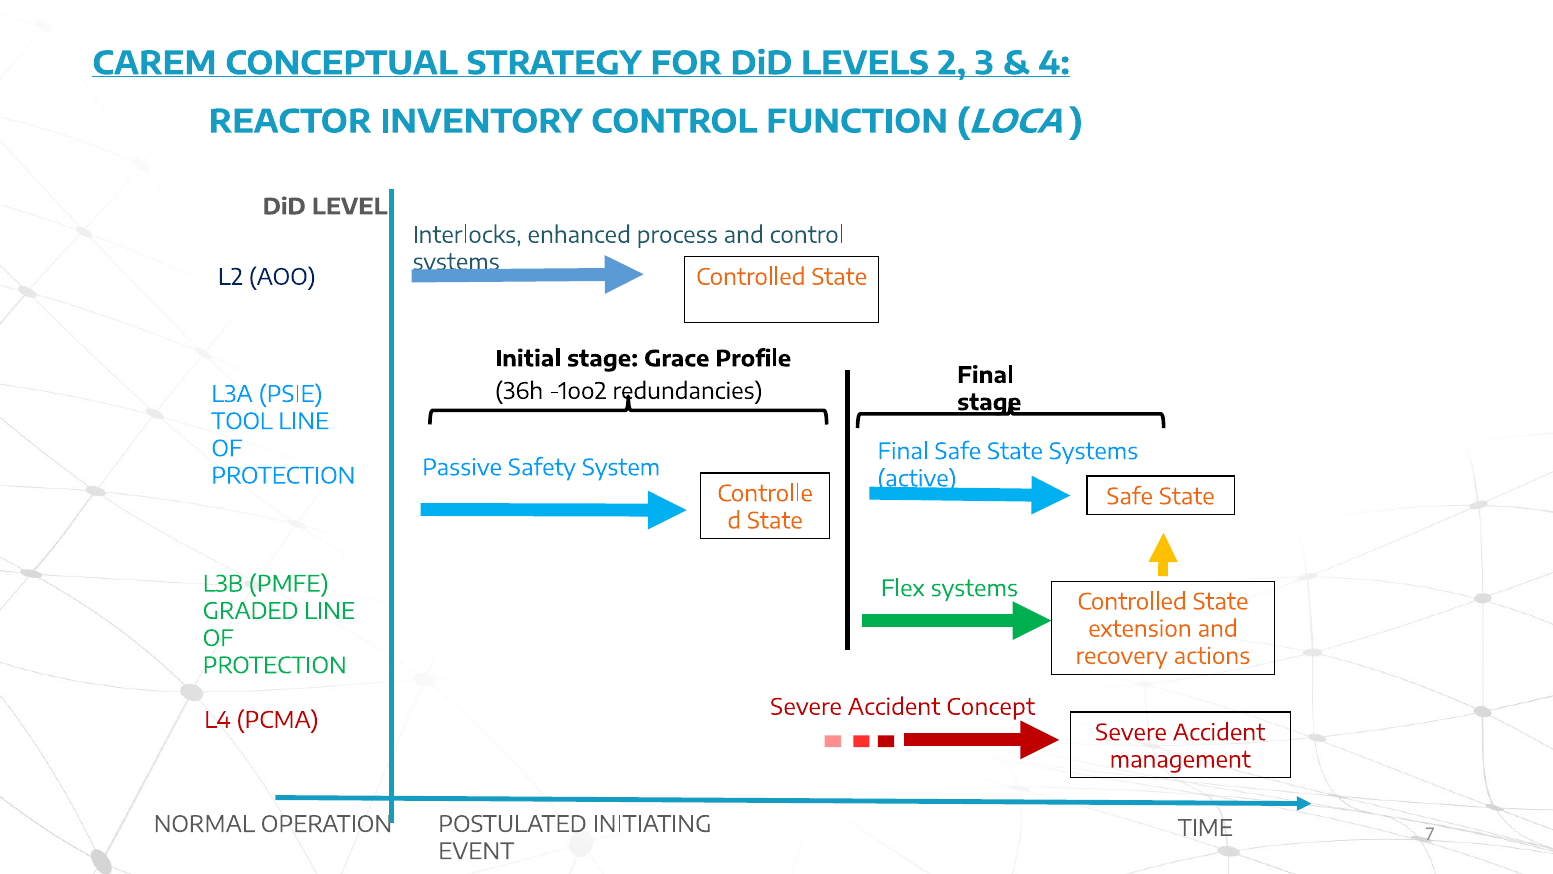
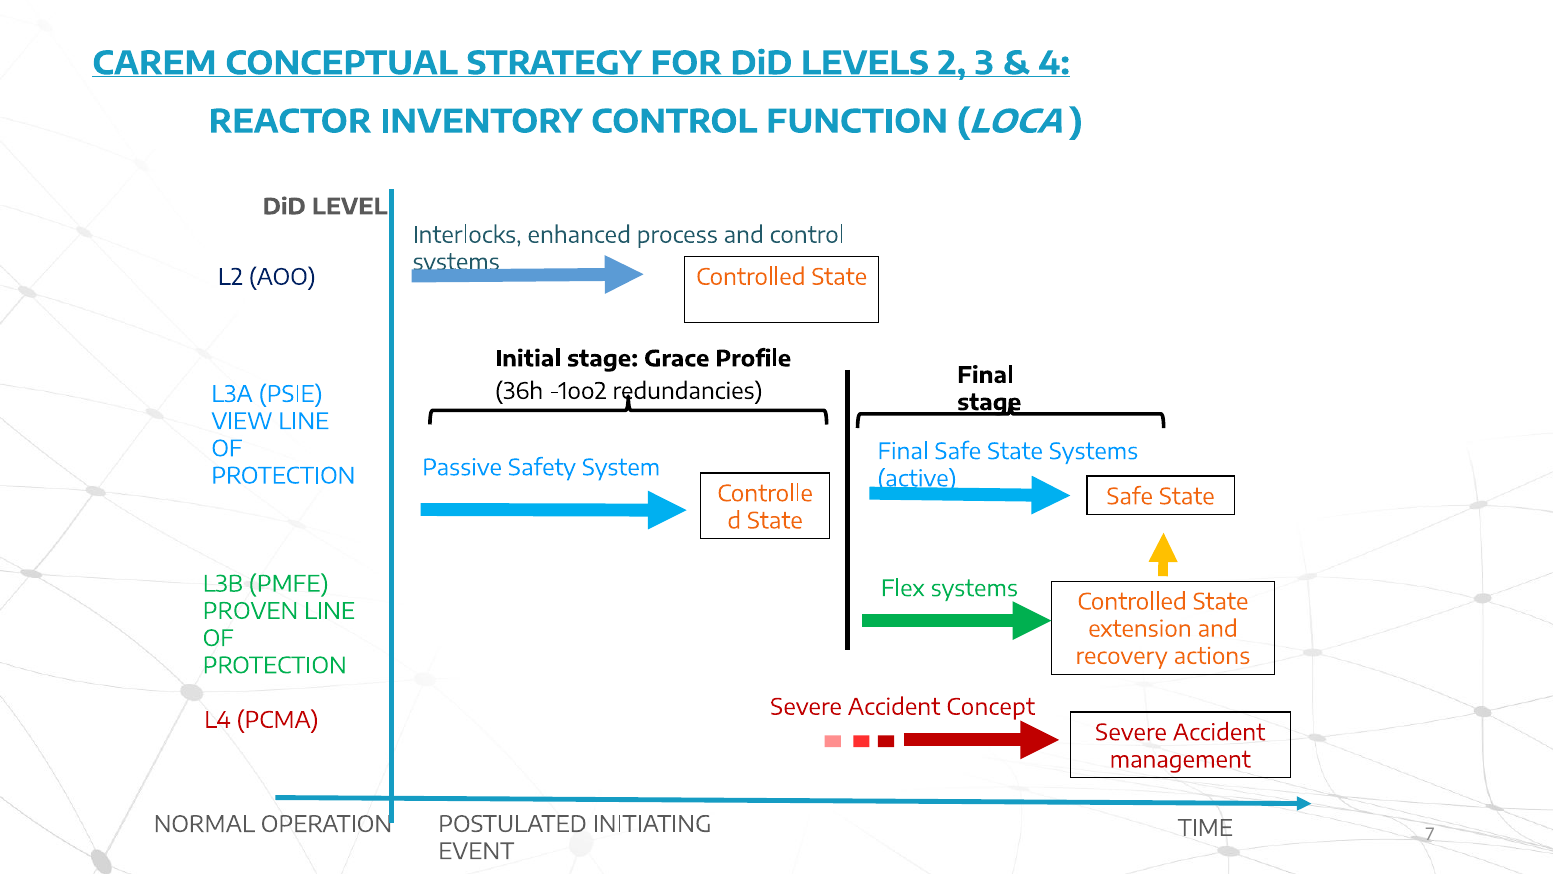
TOOL: TOOL -> VIEW (242, 421)
GRADED: GRADED -> PROVEN (251, 611)
